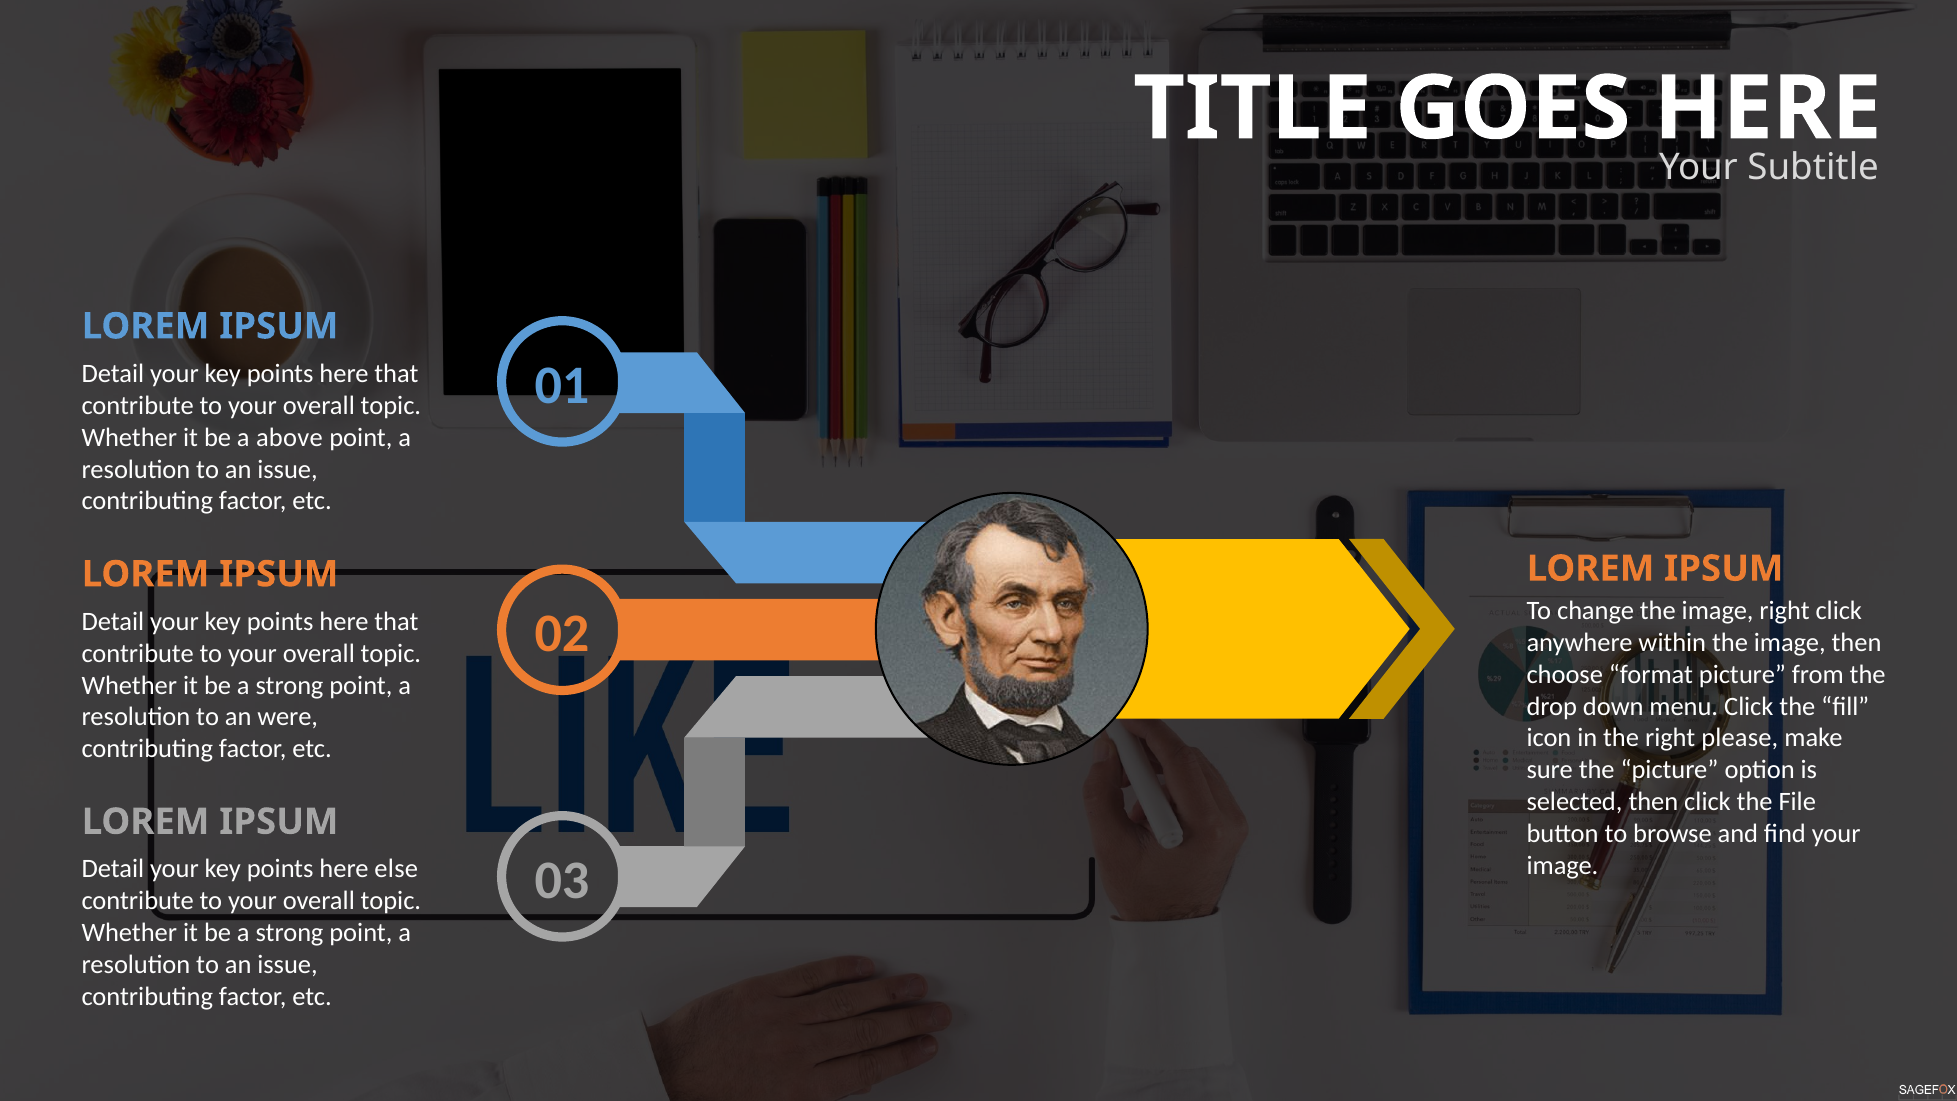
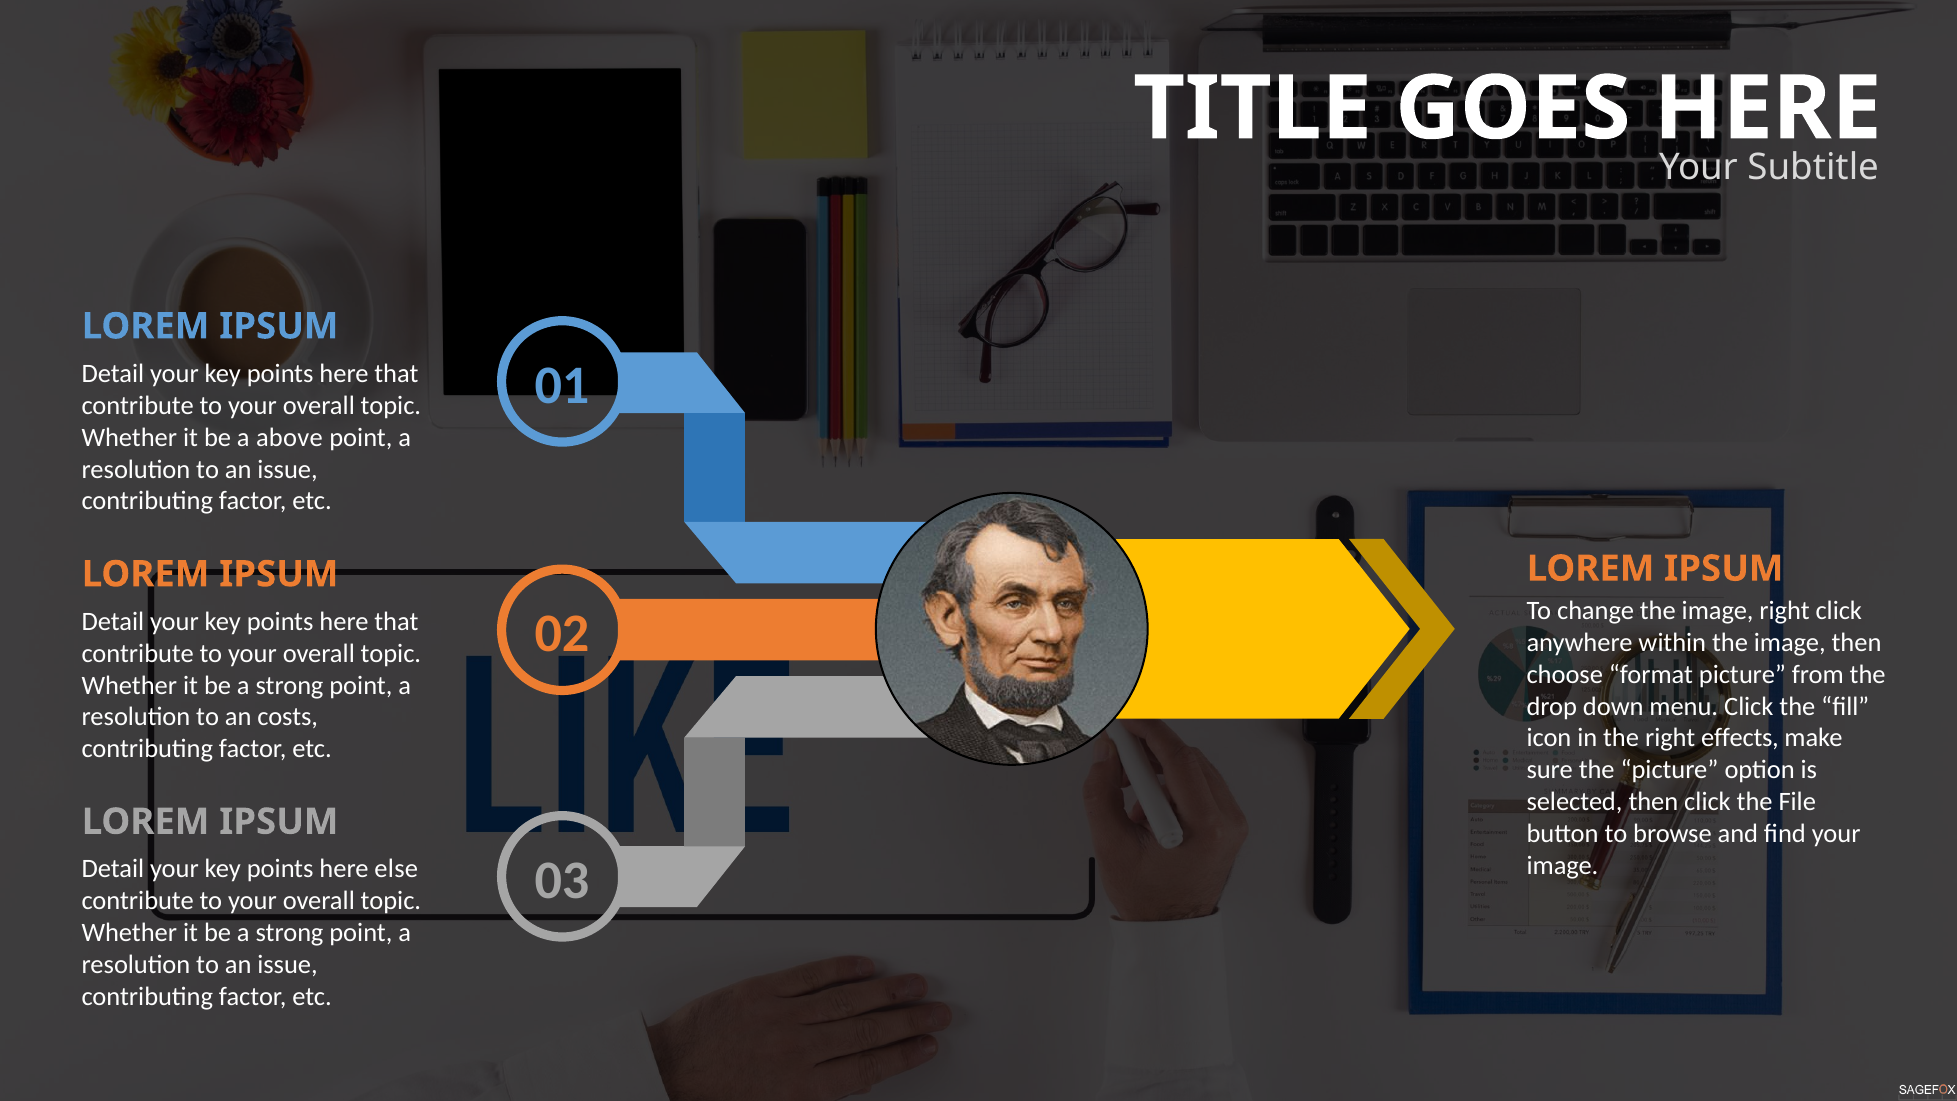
were: were -> costs (288, 717)
please: please -> effects (1740, 738)
